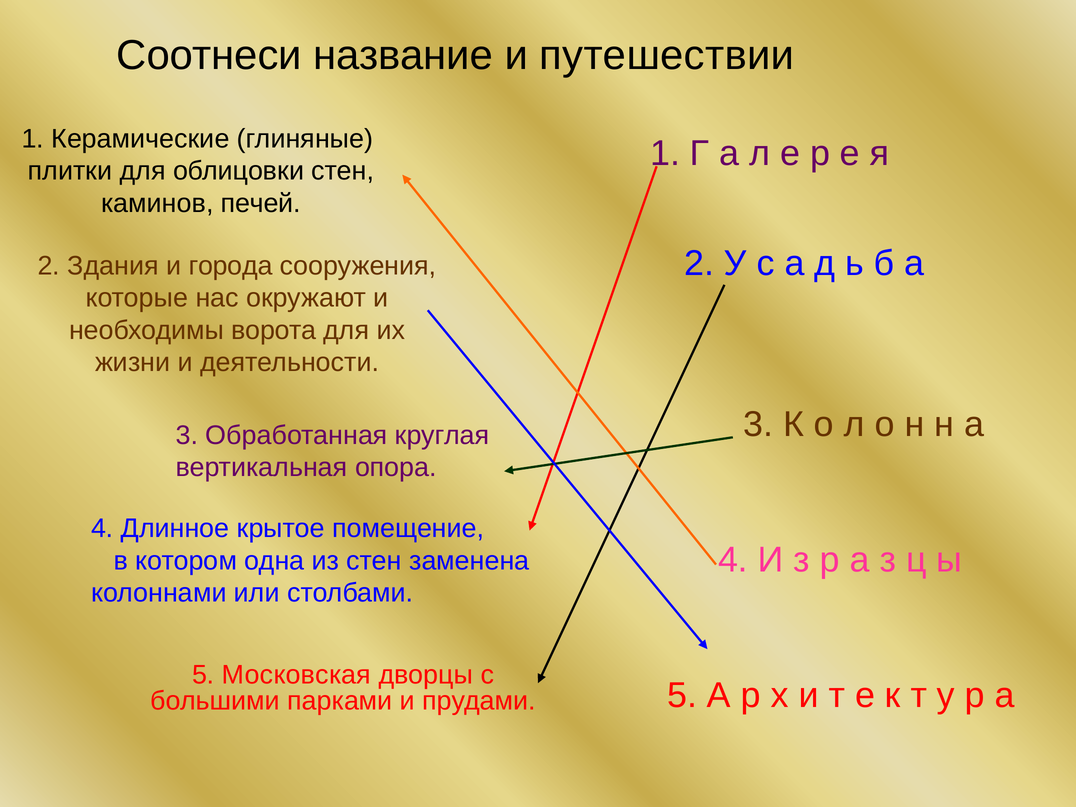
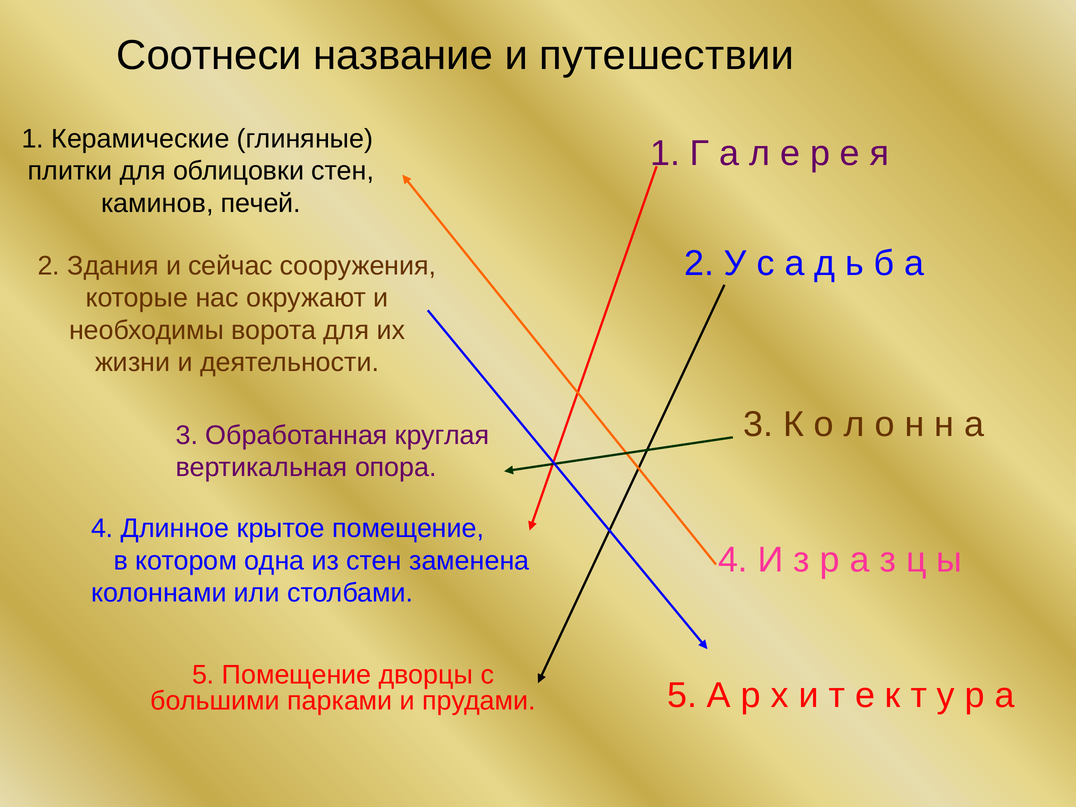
города: города -> сейчас (231, 266)
5 Московская: Московская -> Помещение (297, 675)
